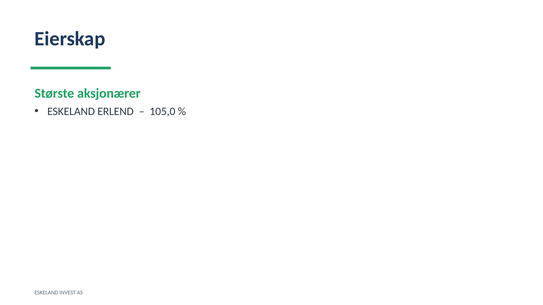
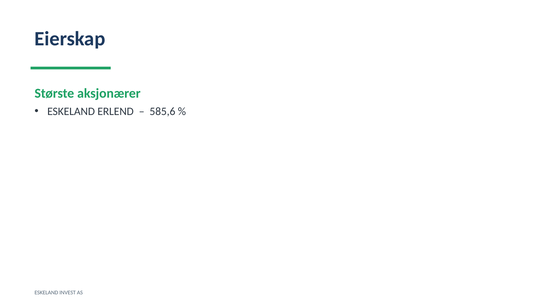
105,0: 105,0 -> 585,6 (162, 112)
